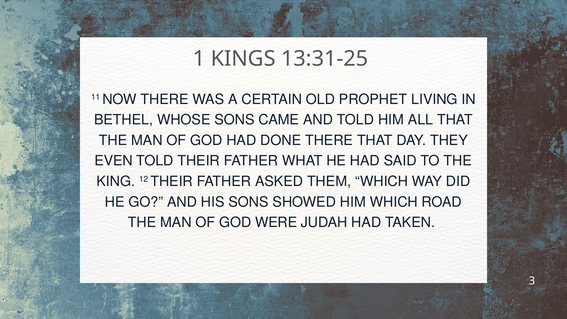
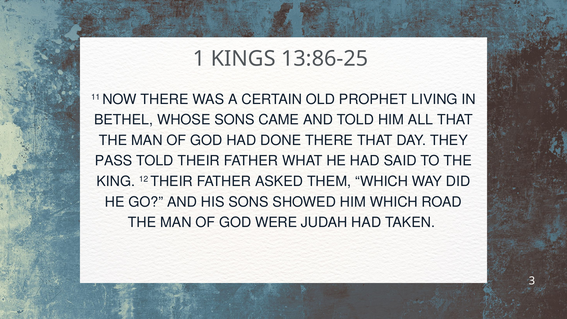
13:31-25: 13:31-25 -> 13:86-25 (325, 59)
EVEN: EVEN -> PASS (114, 161)
